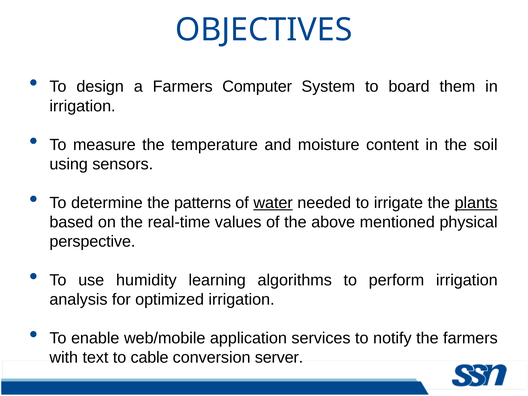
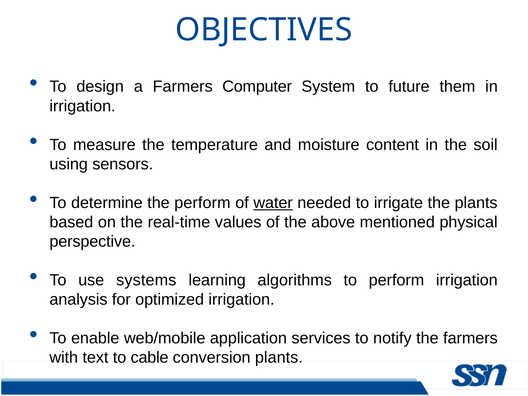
board: board -> future (409, 87)
the patterns: patterns -> perform (202, 203)
plants underline: present -> none (476, 203)
humidity: humidity -> systems (146, 280)
conversion server: server -> plants (279, 358)
